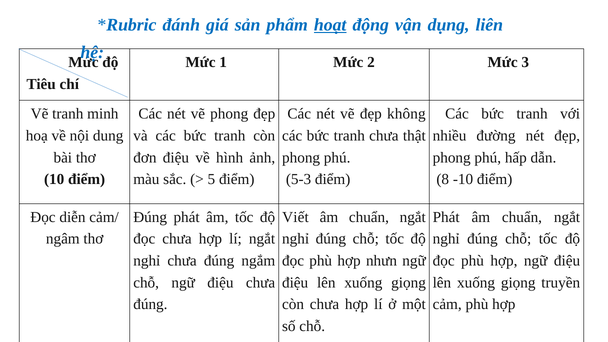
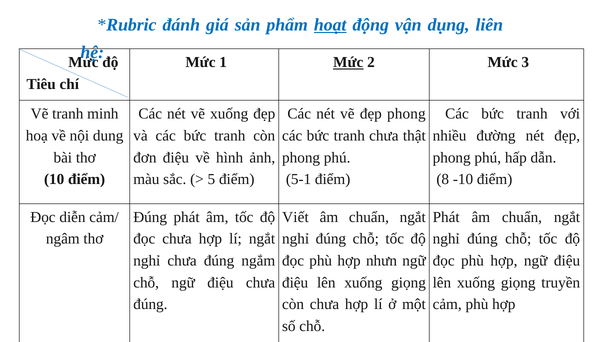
Mức underline: none -> present (348, 62)
vẽ phong: phong -> xuống (229, 114)
vẽ đẹp không: không -> phong (406, 114)
5-3: 5-3 -> 5-1 (299, 179)
